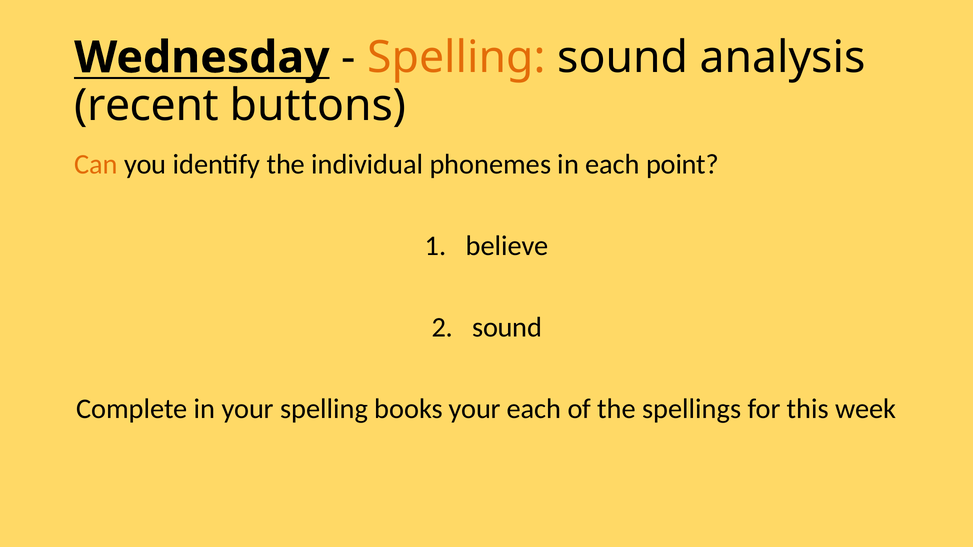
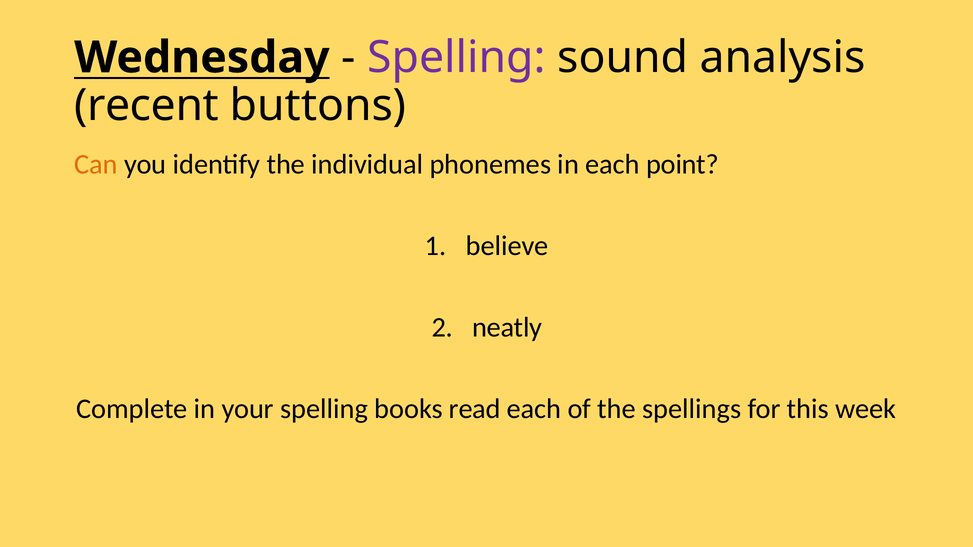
Spelling colour: orange -> purple (456, 58)
sound: sound -> neatly (507, 328)
books your: your -> read (475, 409)
